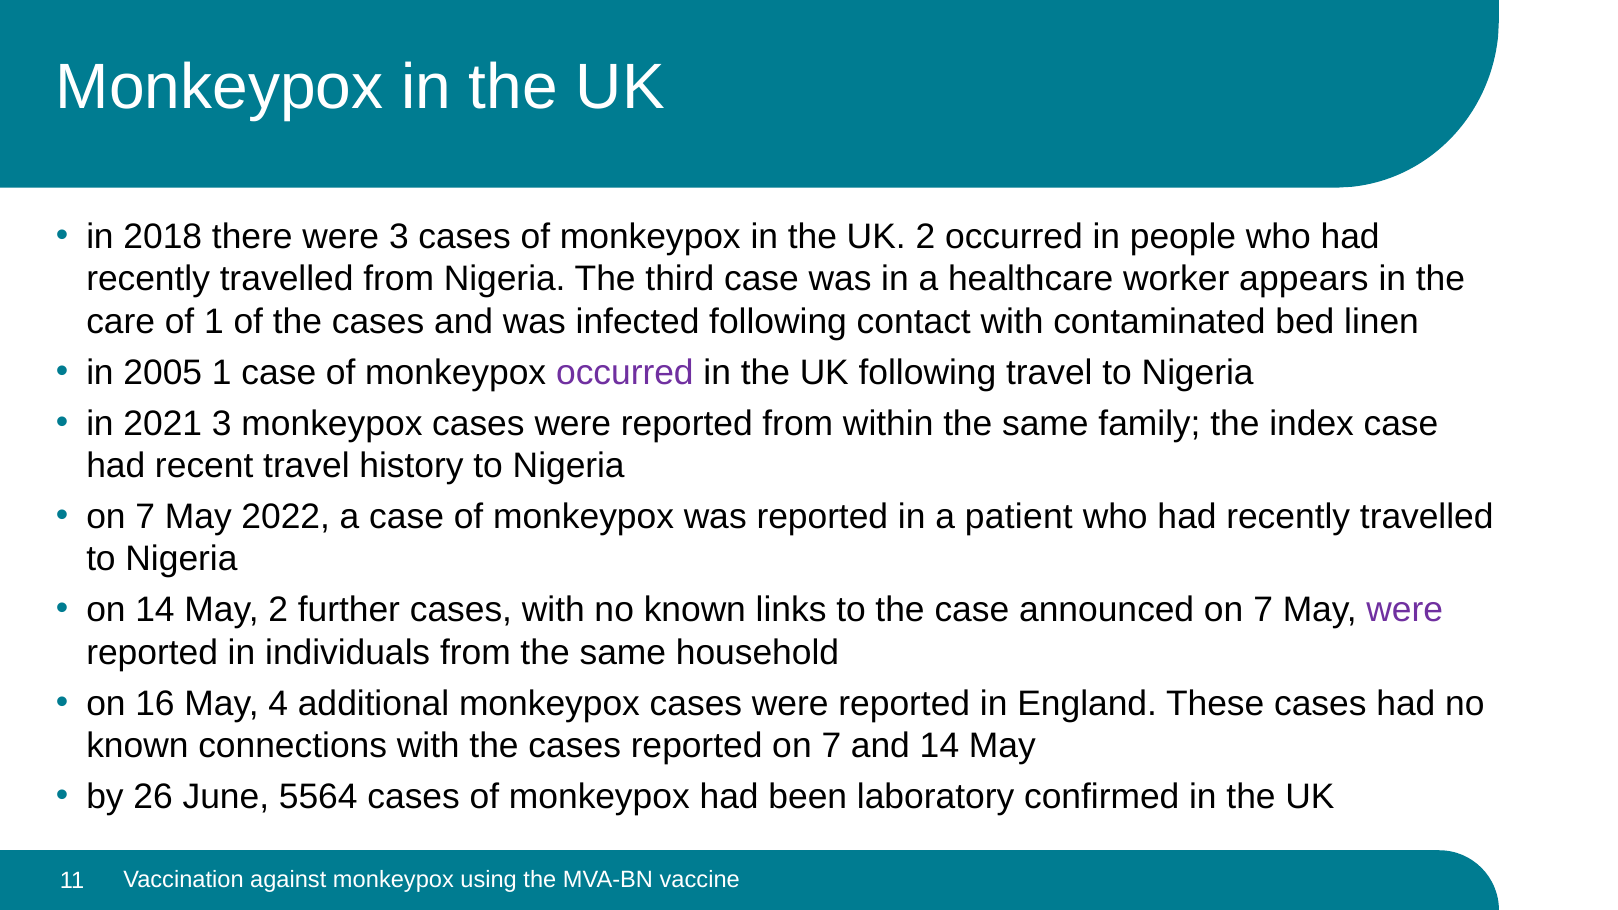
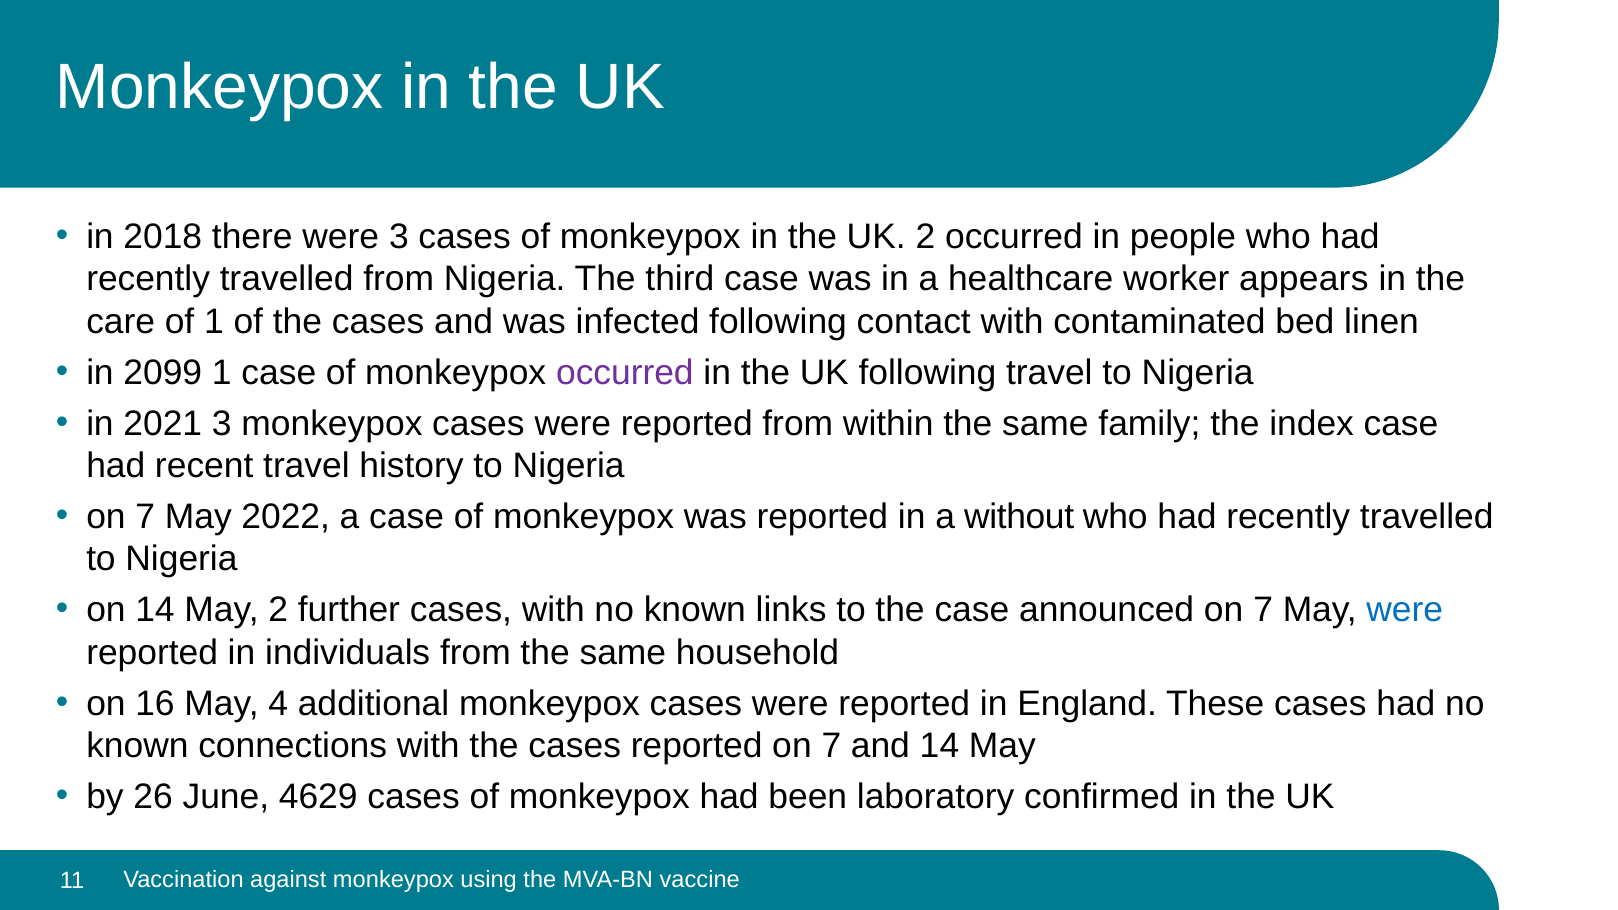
2005: 2005 -> 2099 (163, 373)
patient: patient -> without (1019, 517)
were colour: purple -> blue (1405, 610)
5564: 5564 -> 4629 (318, 797)
